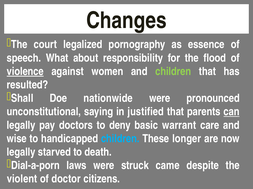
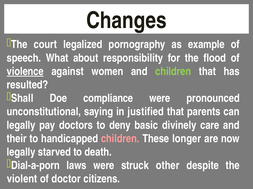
essence: essence -> example (206, 45)
nationwide: nationwide -> compliance (108, 99)
can underline: present -> none (232, 112)
warrant: warrant -> divinely (179, 126)
wise: wise -> their (17, 139)
children colour: light blue -> pink (120, 139)
came: came -> other (168, 166)
